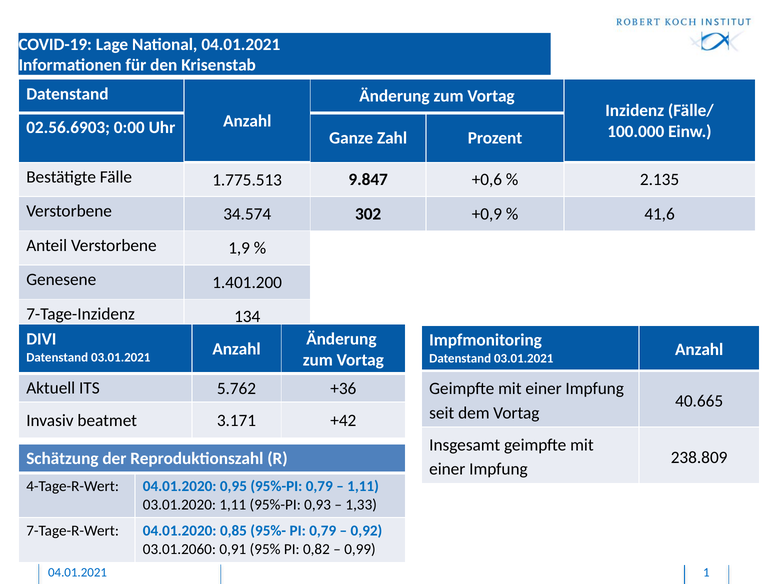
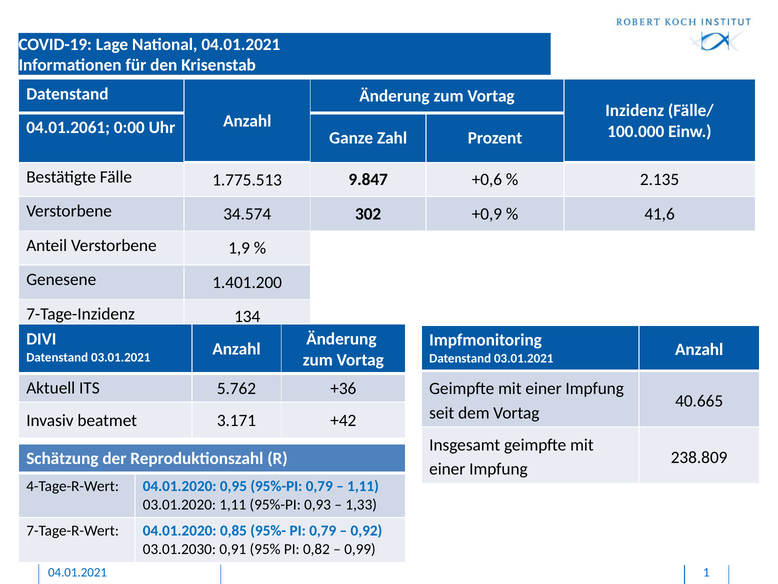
02.56.6903: 02.56.6903 -> 04.01.2061 (68, 128)
03.01.2060: 03.01.2060 -> 03.01.2030 (179, 549)
